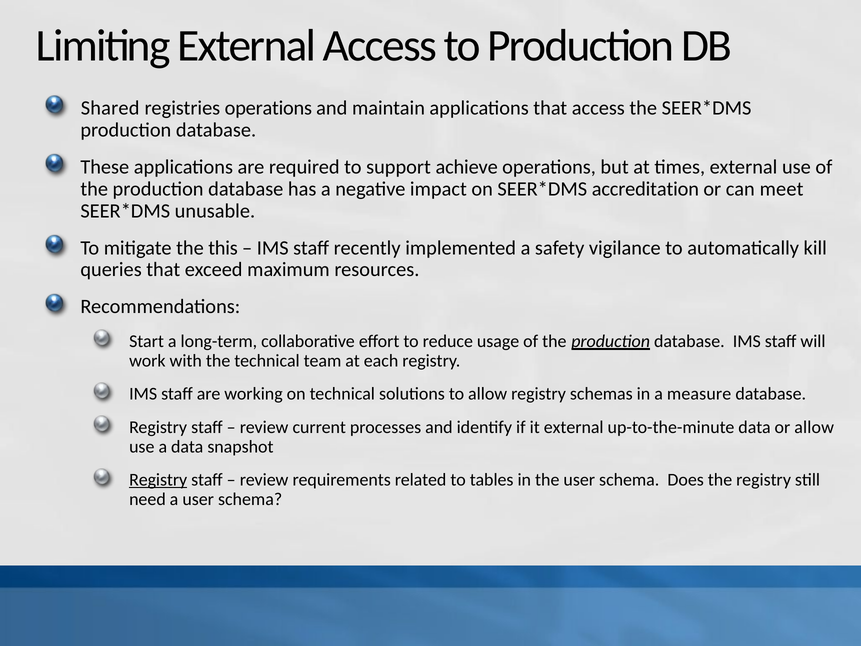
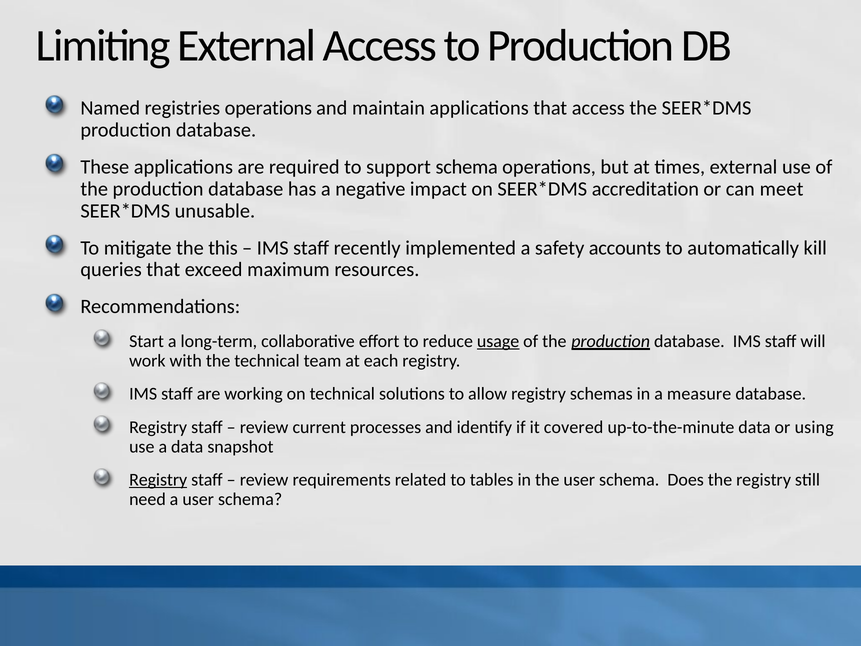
Shared: Shared -> Named (110, 108)
support achieve: achieve -> schema (467, 167)
vigilance: vigilance -> accounts (625, 248)
usage underline: none -> present (498, 341)
it external: external -> covered (574, 427)
or allow: allow -> using (814, 427)
